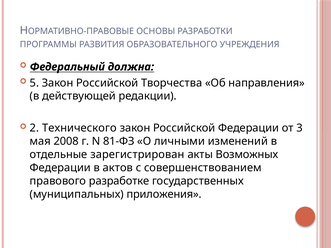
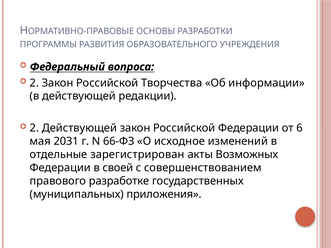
должна: должна -> вопроса (131, 67)
5: 5 -> 2 (34, 83)
направления: направления -> информации (267, 83)
2 Технического: Технического -> Действующей (79, 128)
3: 3 -> 6 (300, 128)
2008: 2008 -> 2031 (66, 141)
81-ФЗ: 81-ФЗ -> 66-ФЗ (119, 141)
личными: личными -> исходное (179, 141)
актов: актов -> своей (118, 168)
